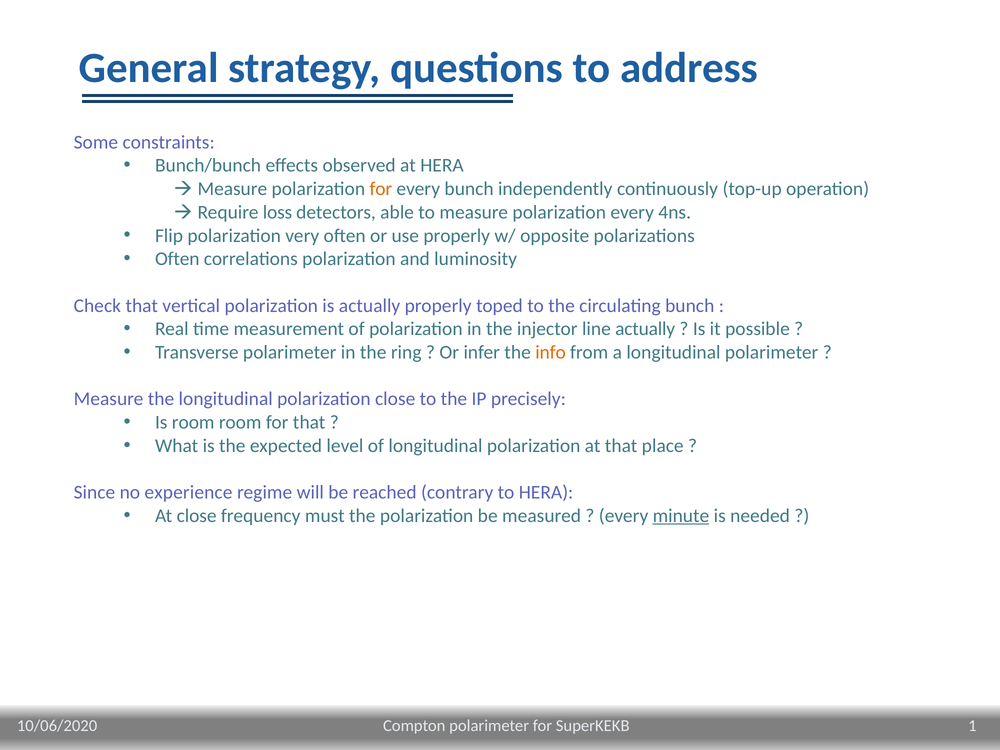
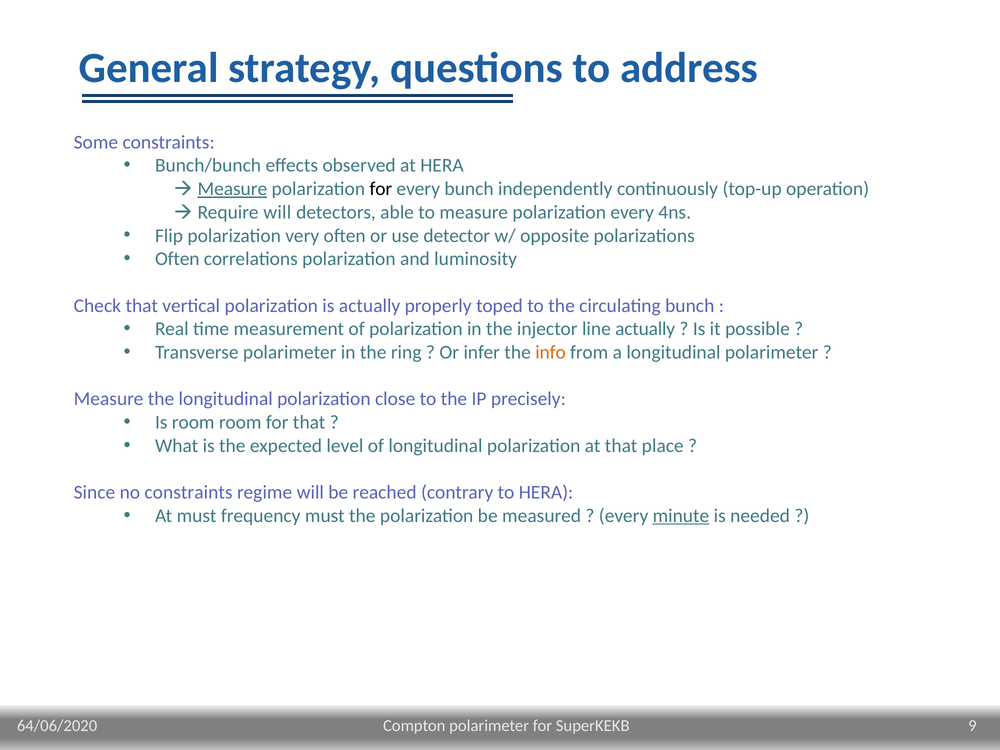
Measure underline: none -> present (232, 189)
for colour: orange -> black (381, 189)
Require loss: loss -> will (277, 212)
use properly: properly -> detector (457, 236)
no experience: experience -> constraints (189, 492)
At close: close -> must (197, 516)
1: 1 -> 9 (972, 726)
10/06/2020: 10/06/2020 -> 64/06/2020 (57, 726)
